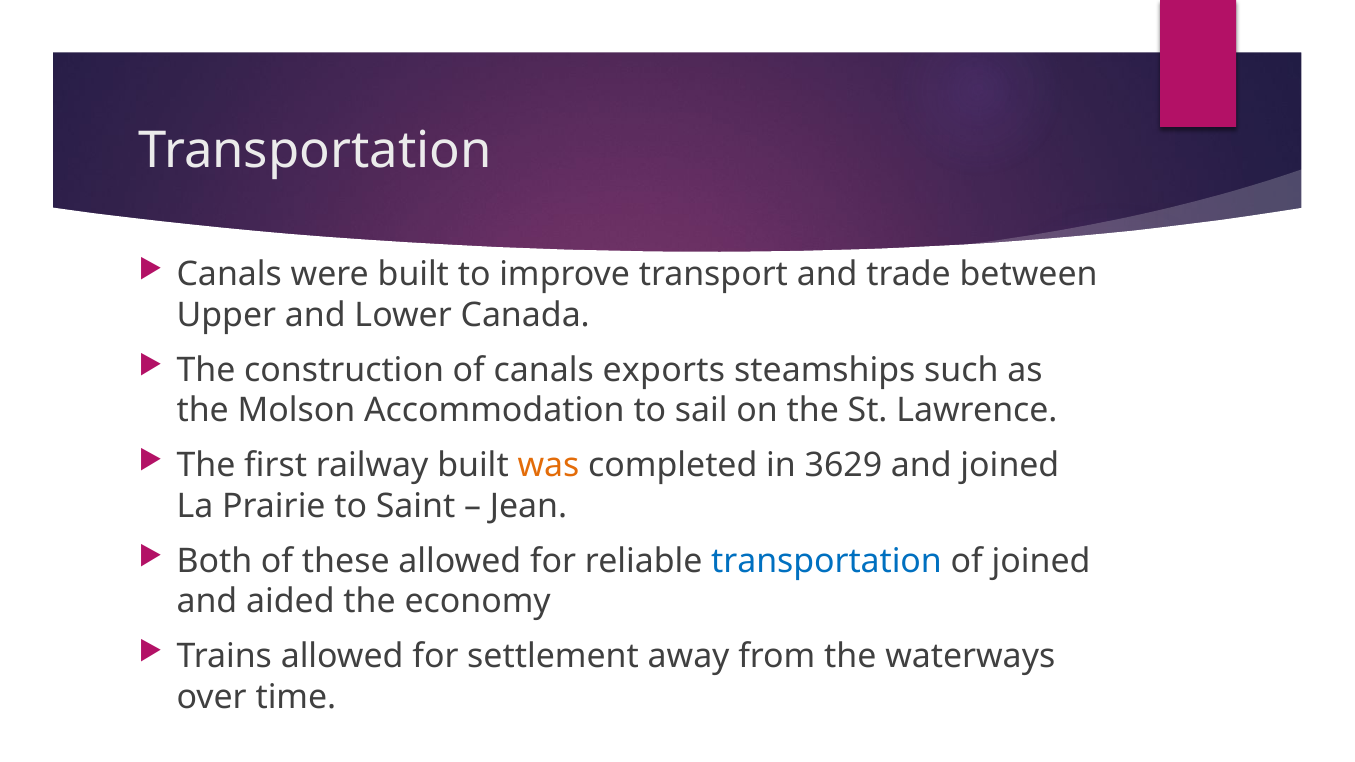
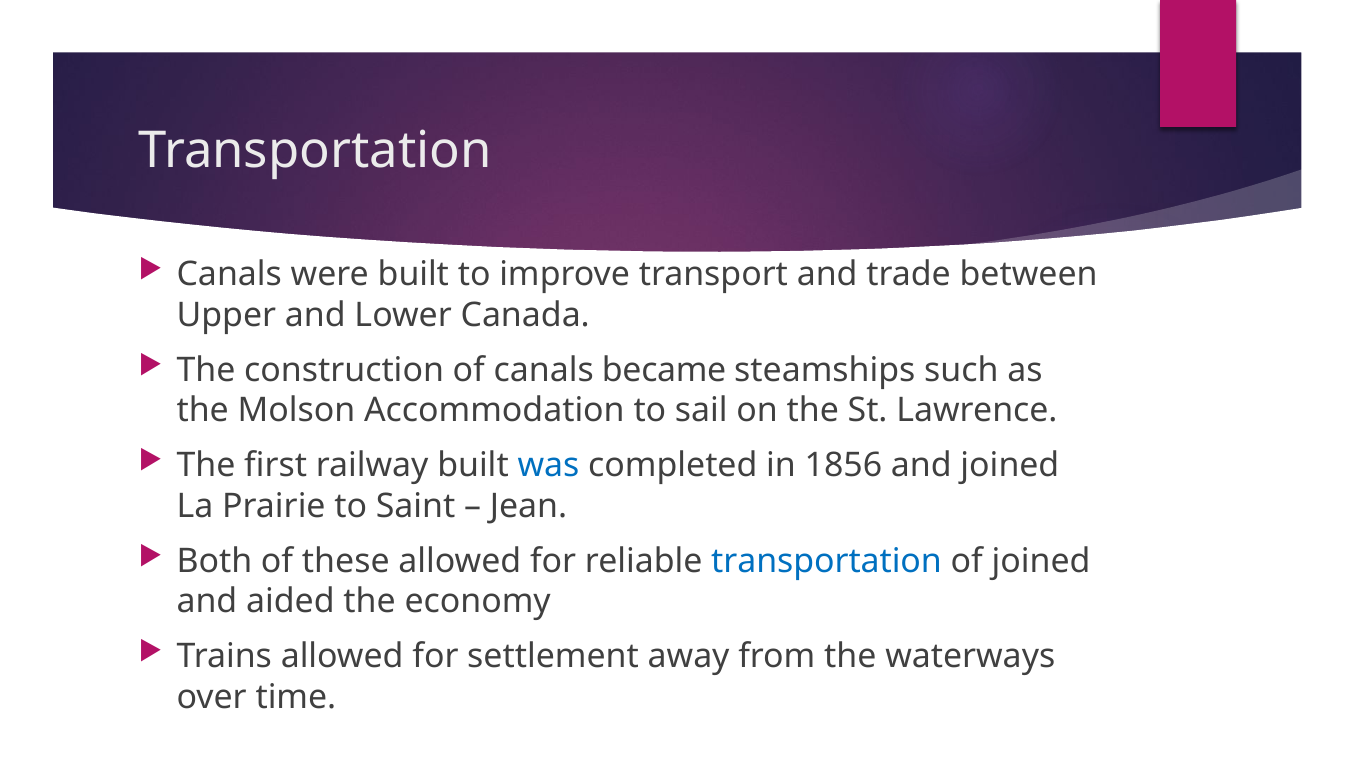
exports: exports -> became (664, 370)
was colour: orange -> blue (548, 466)
3629: 3629 -> 1856 (843, 466)
